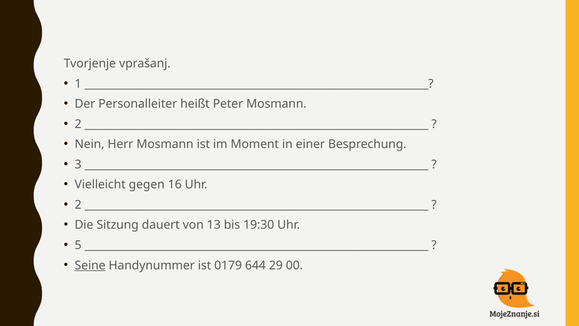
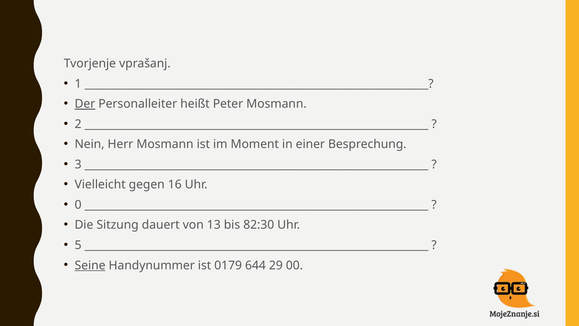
Der underline: none -> present (85, 104)
2: 2 -> 0 (78, 205)
19:30: 19:30 -> 82:30 (259, 225)
